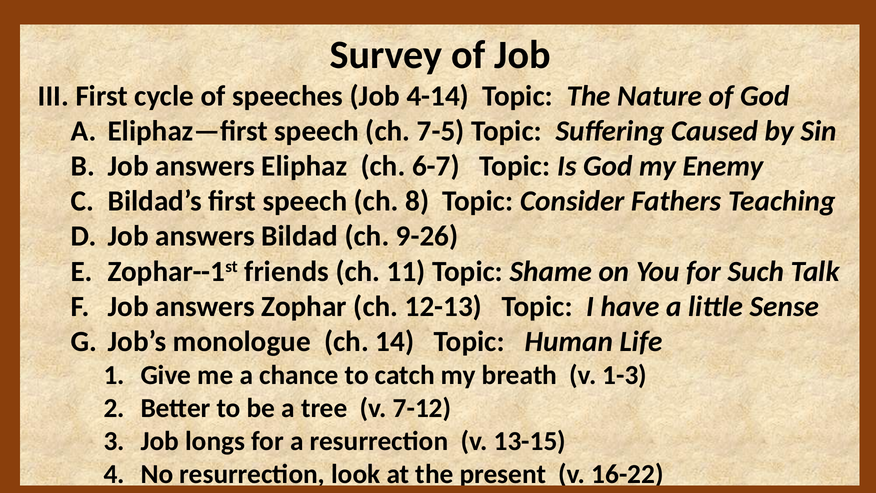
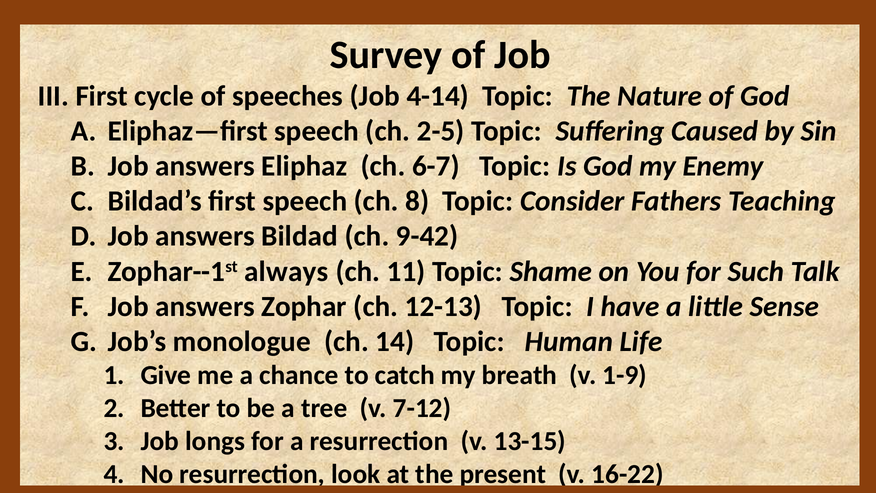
7-5: 7-5 -> 2-5 (441, 131)
9-26: 9-26 -> 9-42 (427, 236)
friends: friends -> always (286, 271)
1-3: 1-3 -> 1-9 (625, 375)
